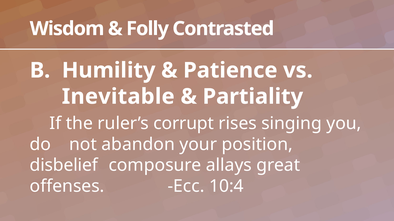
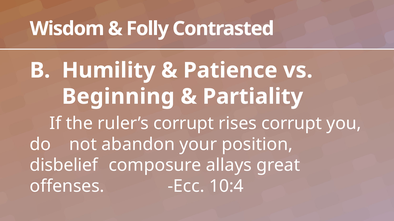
Inevitable: Inevitable -> Beginning (118, 97)
rises singing: singing -> corrupt (292, 124)
